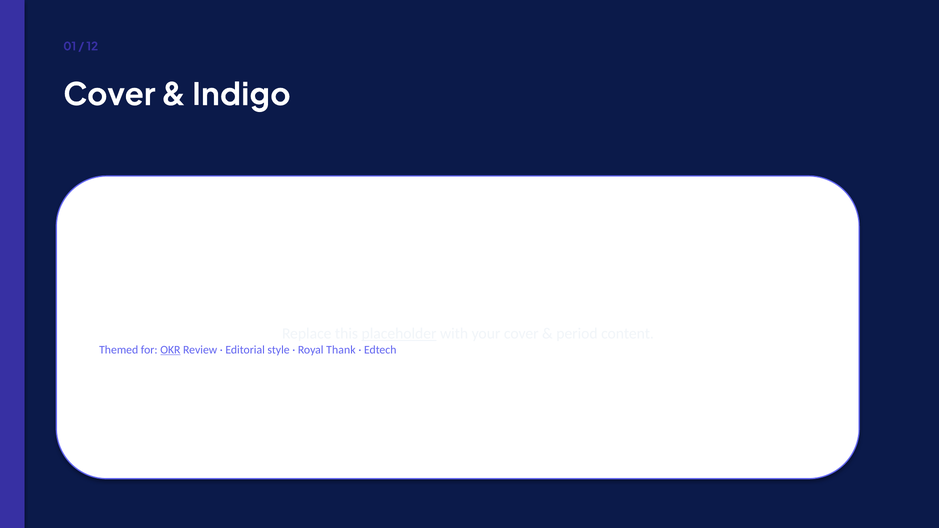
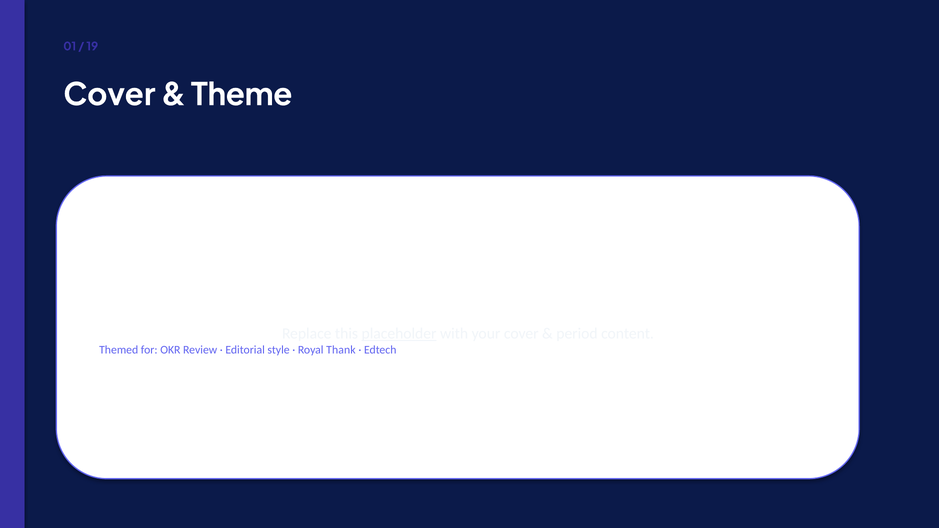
12: 12 -> 19 (92, 47)
Indigo: Indigo -> Theme (242, 95)
OKR underline: present -> none (170, 350)
